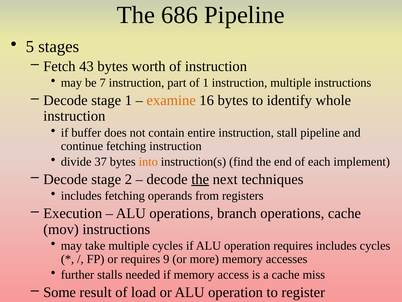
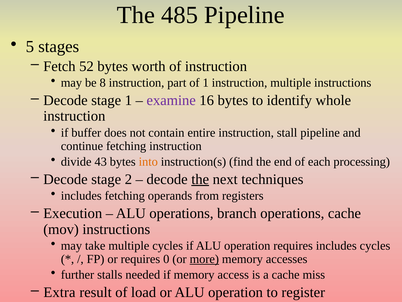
686: 686 -> 485 (180, 15)
43: 43 -> 52 (86, 66)
7: 7 -> 8 (103, 83)
examine colour: orange -> purple (171, 100)
37: 37 -> 43 (101, 161)
implement: implement -> processing (362, 161)
9: 9 -> 0 (166, 259)
more underline: none -> present (204, 259)
Some: Some -> Extra (59, 292)
